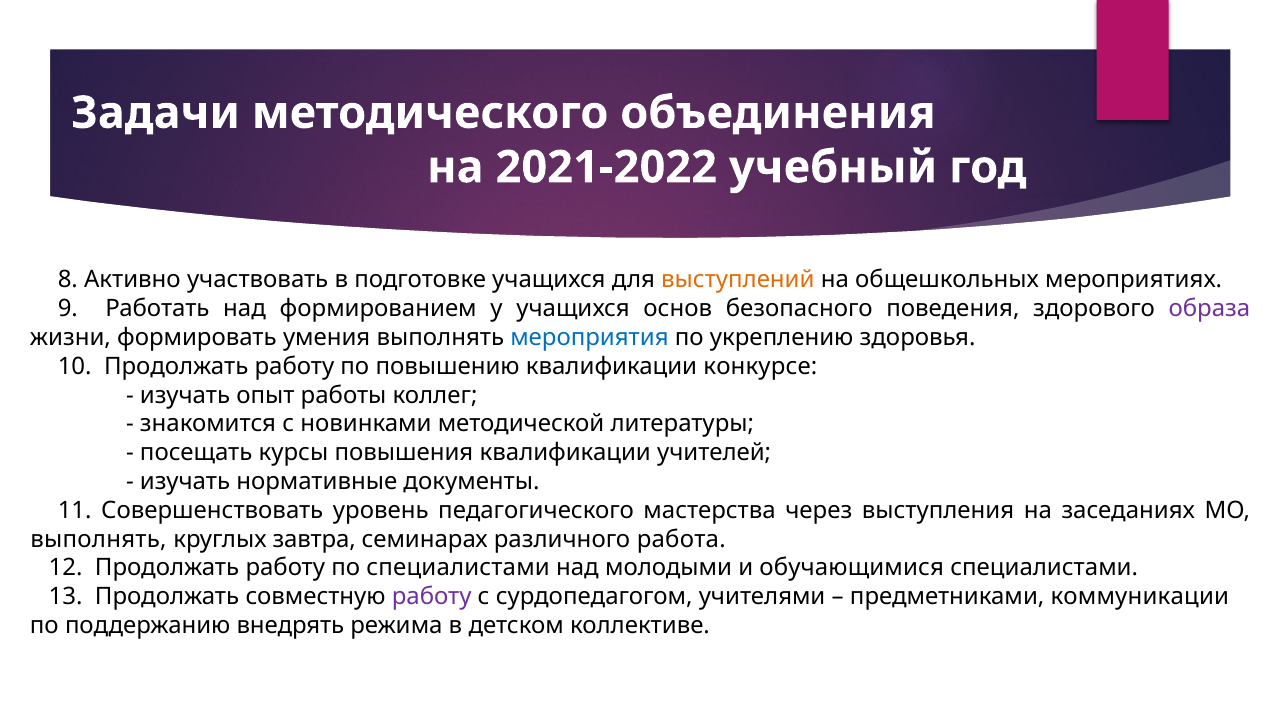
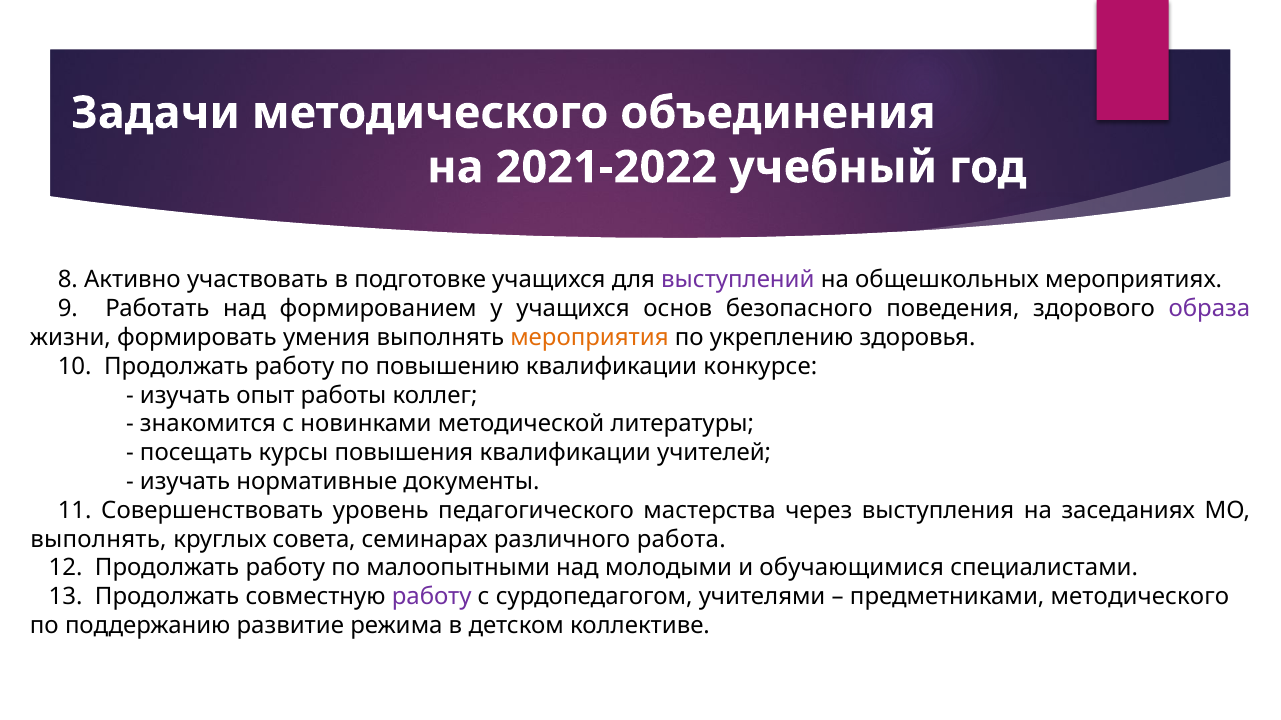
выступлений colour: orange -> purple (738, 280)
мероприятия colour: blue -> orange (589, 338)
завтра: завтра -> совета (314, 540)
по специалистами: специалистами -> малоопытными (458, 568)
предметниками коммуникации: коммуникации -> методического (1140, 597)
внедрять: внедрять -> развитие (290, 626)
